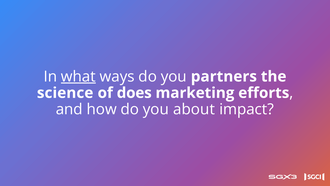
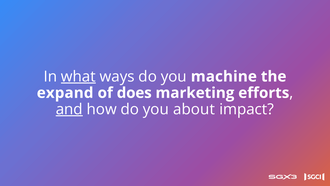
partners: partners -> machine (224, 76)
science: science -> expand (65, 93)
and underline: none -> present (69, 109)
